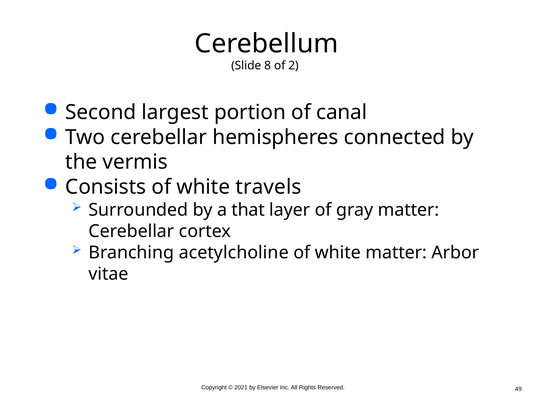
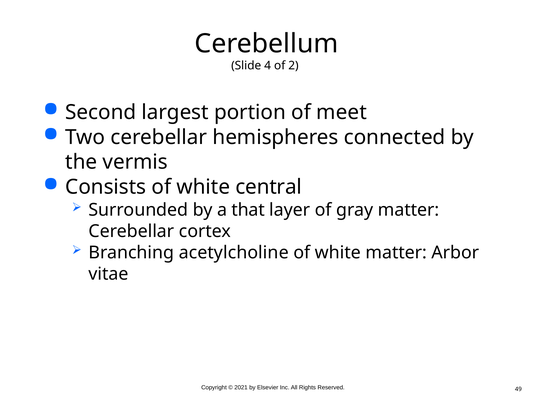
8: 8 -> 4 (268, 66)
canal: canal -> meet (342, 112)
travels: travels -> central (269, 187)
